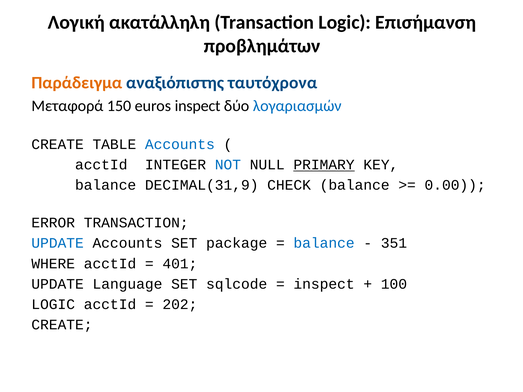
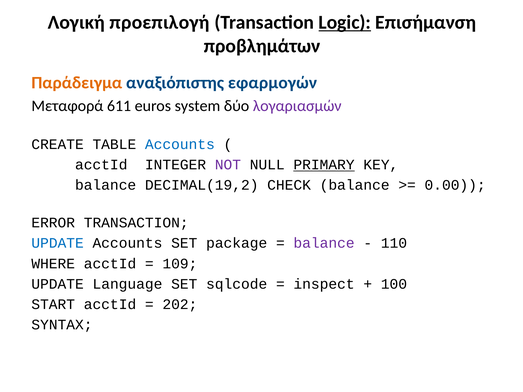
ακατάλληλη: ακατάλληλη -> προεπιλογή (159, 22)
Logic underline: none -> present (345, 22)
ταυτόχρονα: ταυτόχρονα -> εφαρμογών (273, 83)
150: 150 -> 611 (119, 106)
euros inspect: inspect -> system (197, 106)
λογαριασμών colour: blue -> purple (297, 106)
NOT colour: blue -> purple (228, 165)
DECIMAL(31,9: DECIMAL(31,9 -> DECIMAL(19,2 (202, 185)
balance colour: blue -> purple (324, 243)
351: 351 -> 110 (394, 243)
401: 401 -> 109 (180, 264)
LOGIC: LOGIC -> START (53, 304)
CREATE: CREATE -> SYNTAX (62, 325)
